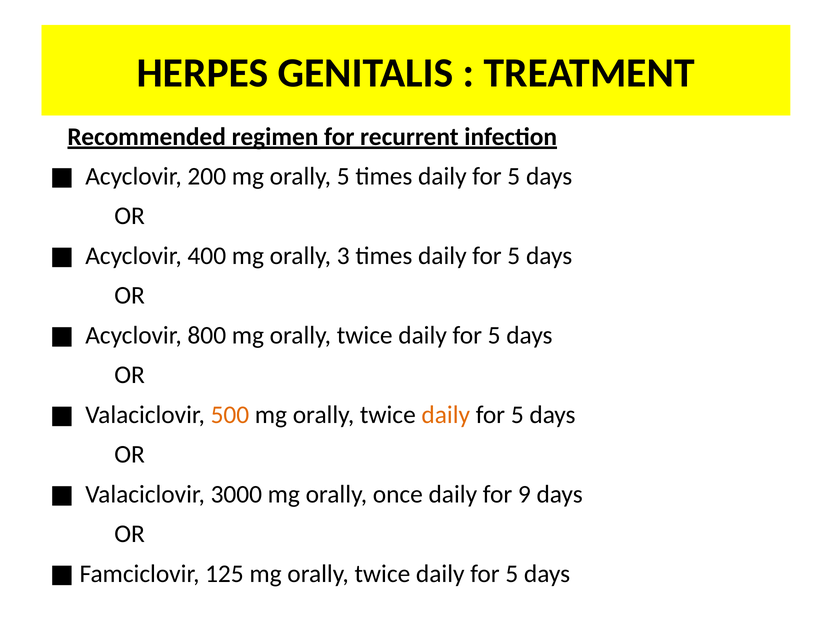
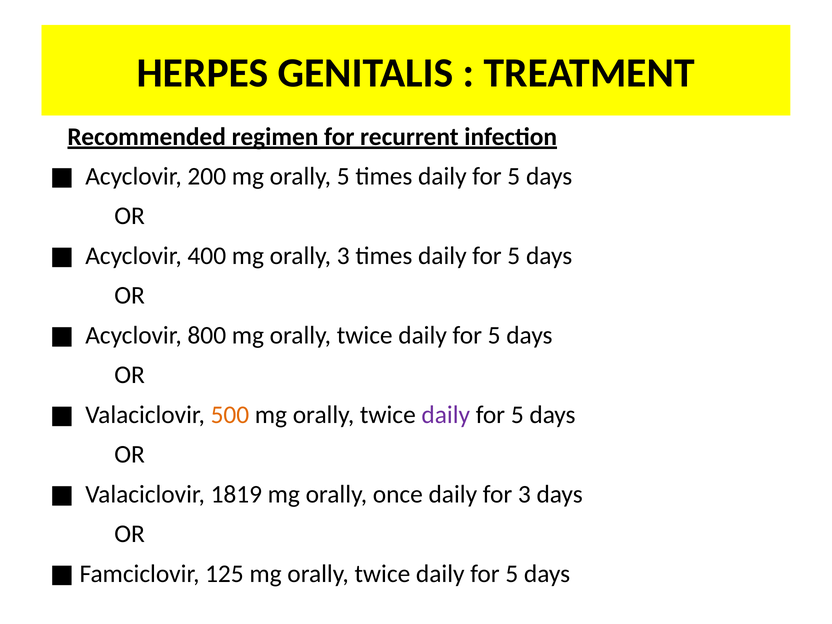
daily colour: orange -> purple (446, 415)
3000: 3000 -> 1819 (236, 494)
for 9: 9 -> 3 (524, 494)
